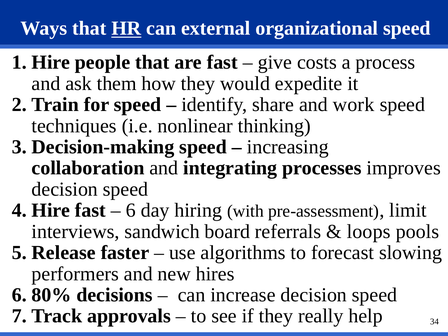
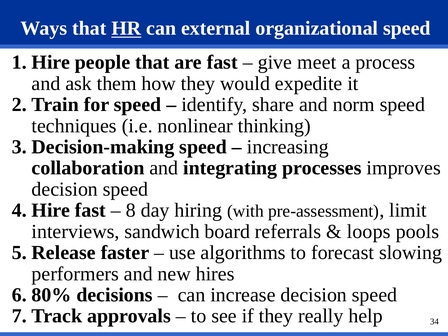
costs: costs -> meet (317, 62)
work: work -> norm (354, 105)
6: 6 -> 8 (131, 210)
